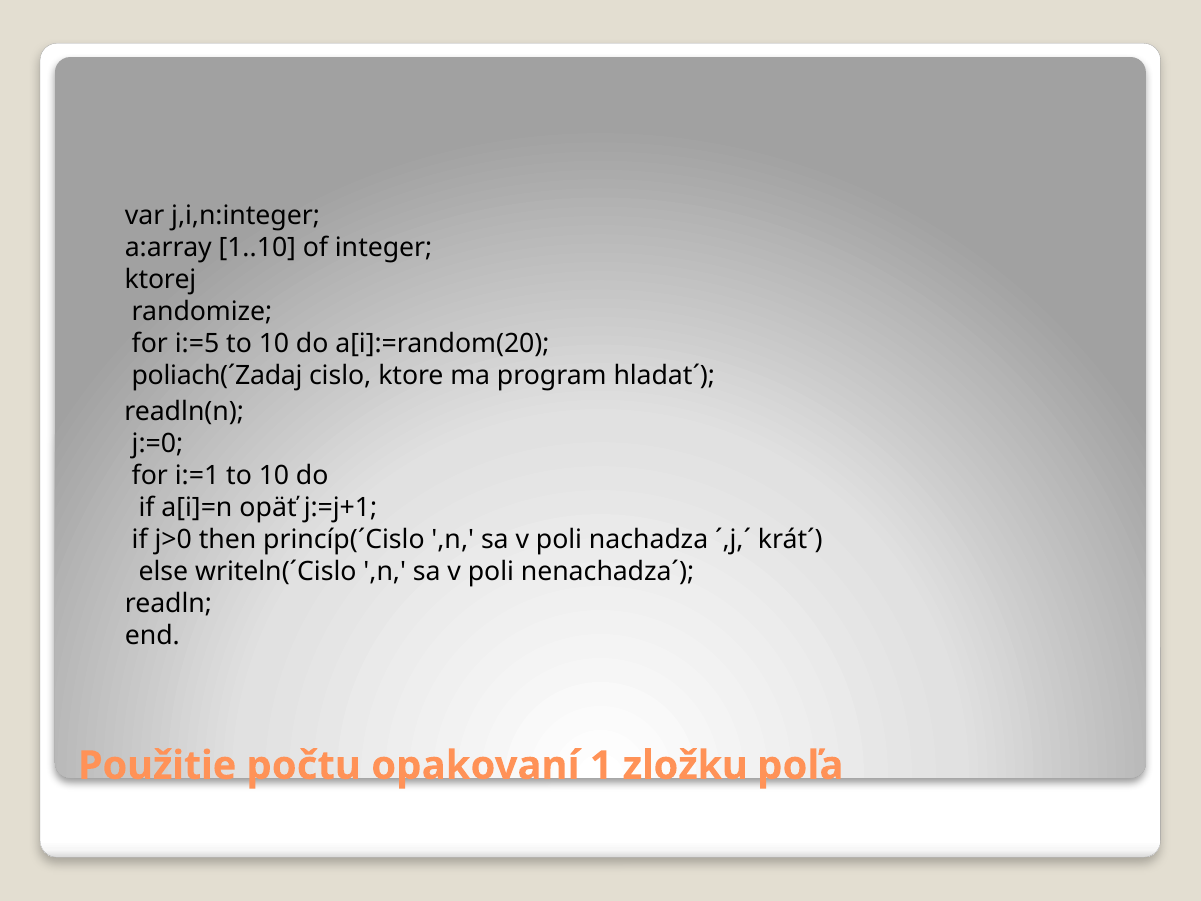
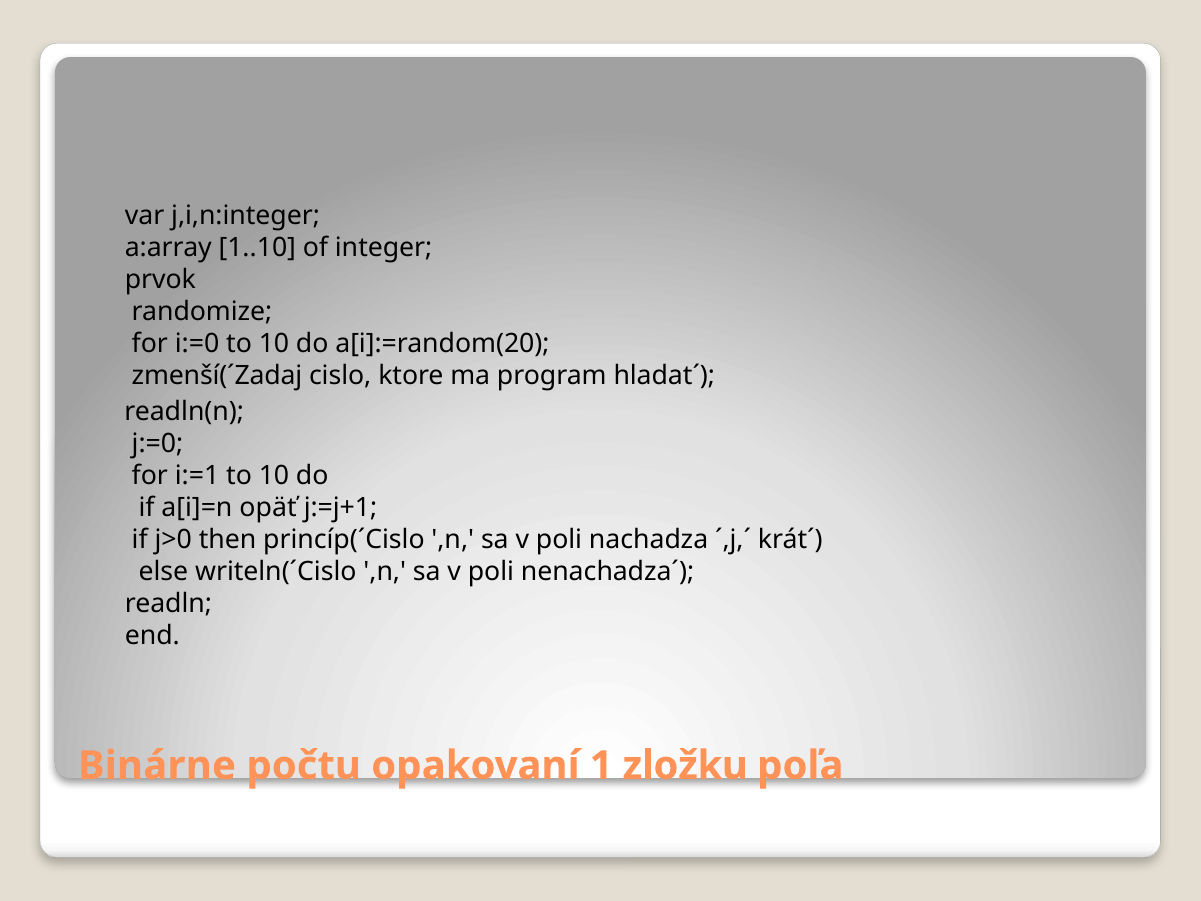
ktorej: ktorej -> prvok (160, 279)
i:=5: i:=5 -> i:=0 (197, 343)
poliach(´Zadaj: poliach(´Zadaj -> zmenší(´Zadaj (217, 375)
Použitie: Použitie -> Binárne (157, 765)
